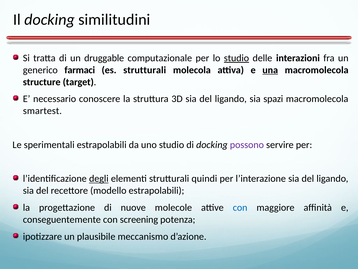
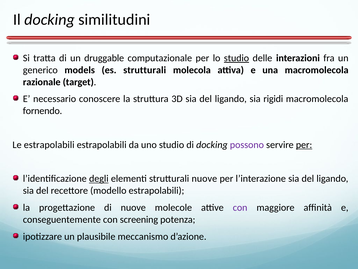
farmaci: farmaci -> models (80, 70)
una underline: present -> none (270, 70)
structure: structure -> razionale (42, 82)
spazi: spazi -> rigidi (273, 99)
smartest: smartest -> fornendo (43, 111)
Le sperimentali: sperimentali -> estrapolabili (49, 145)
per underline: none -> present (304, 145)
strutturali quindi: quindi -> nuove (204, 178)
con colour: blue -> purple (240, 207)
